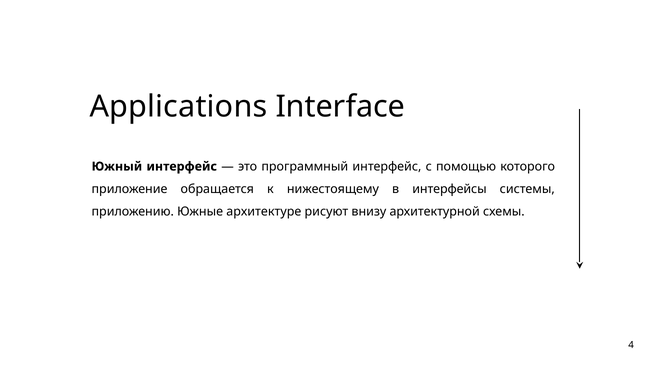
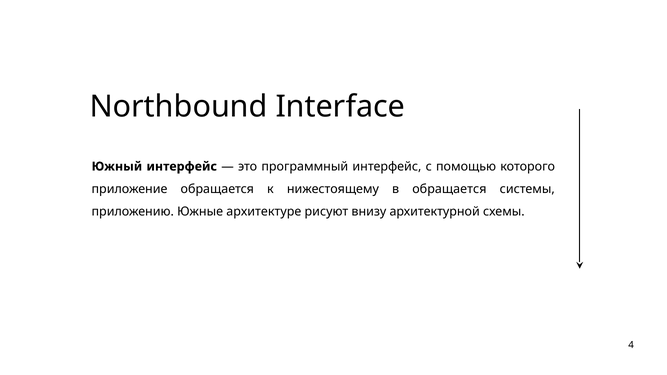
Applications: Applications -> Northbound (179, 107)
в интерфейсы: интерфейсы -> обращается (449, 189)
